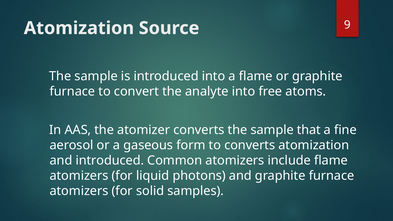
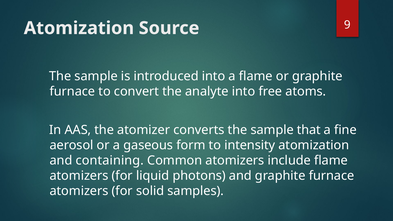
to converts: converts -> intensity (250, 145)
and introduced: introduced -> containing (110, 161)
